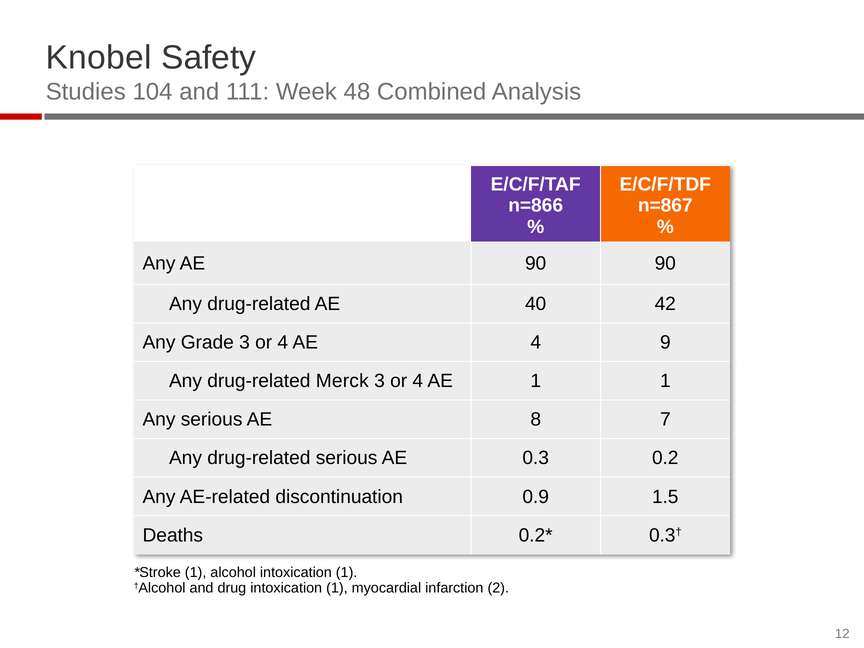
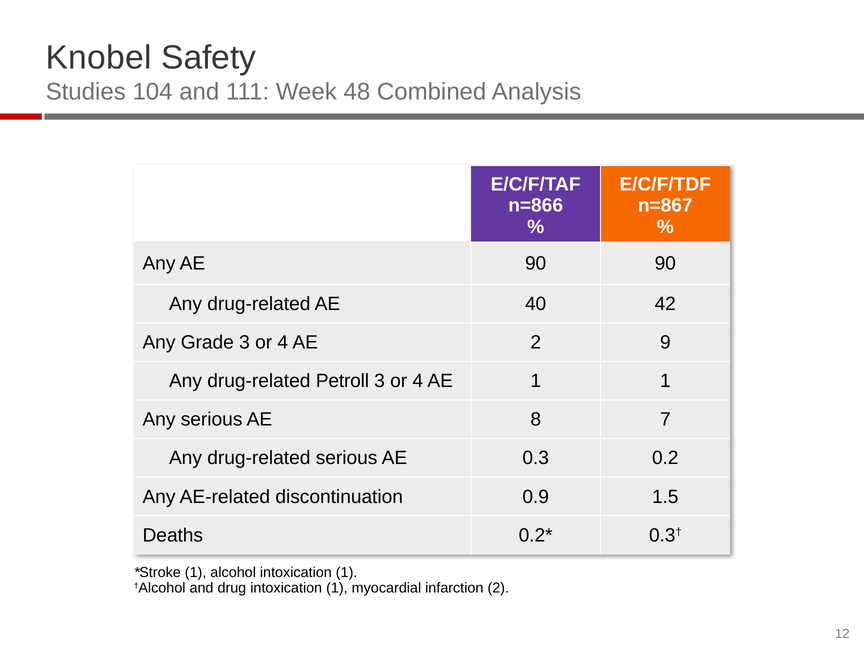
AE 4: 4 -> 2 (536, 342)
Merck: Merck -> Petroll (342, 381)
